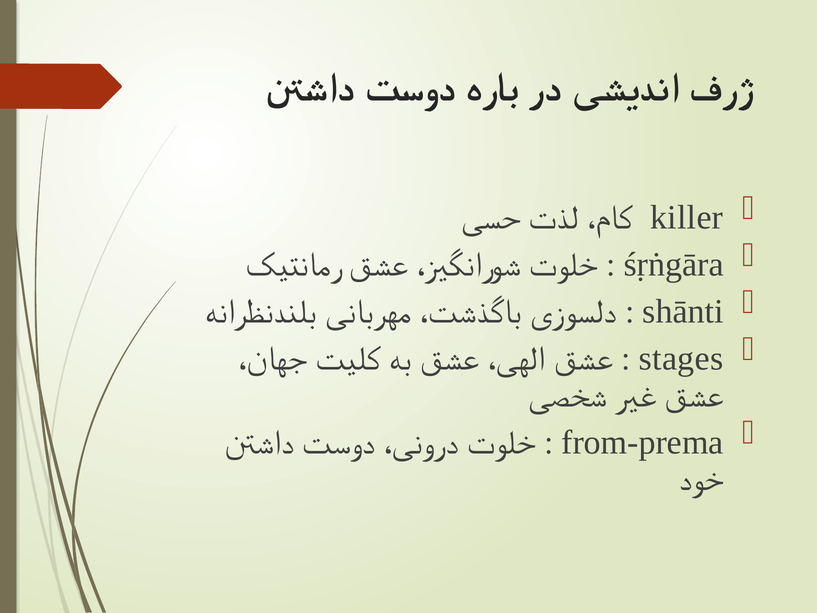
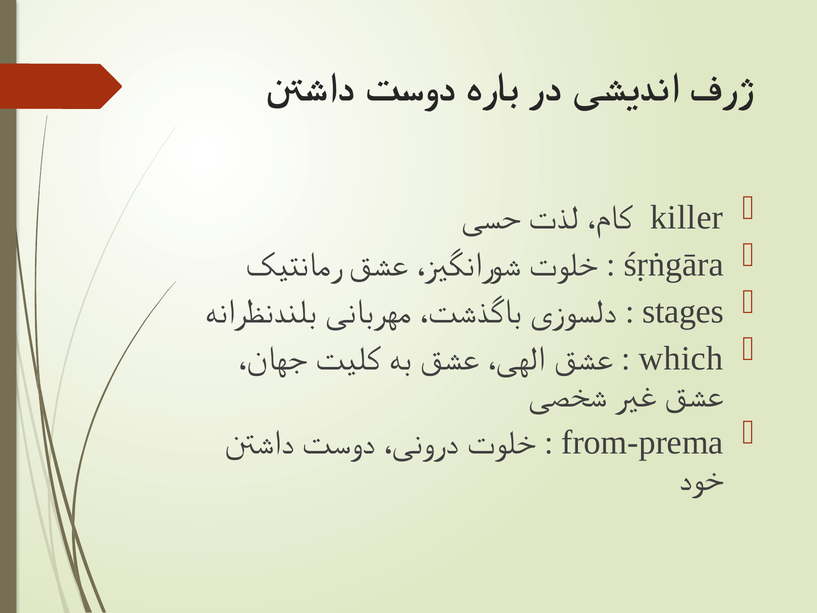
shānti: shānti -> stages (683, 311)
stages: stages -> which (681, 358)
